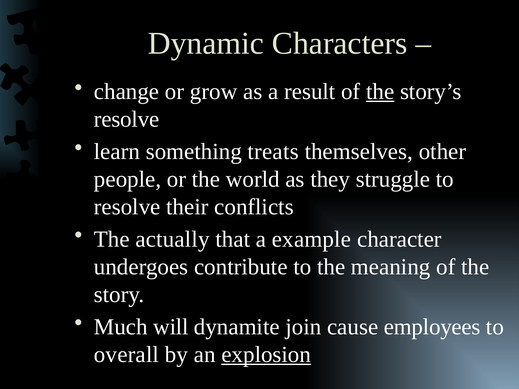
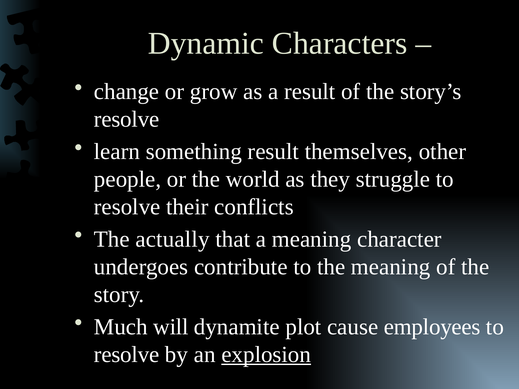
the underline: present -> none (380, 92)
something treats: treats -> result (273, 152)
a example: example -> meaning (312, 239)
join: join -> plot (303, 327)
overall: overall -> resolve (127, 355)
